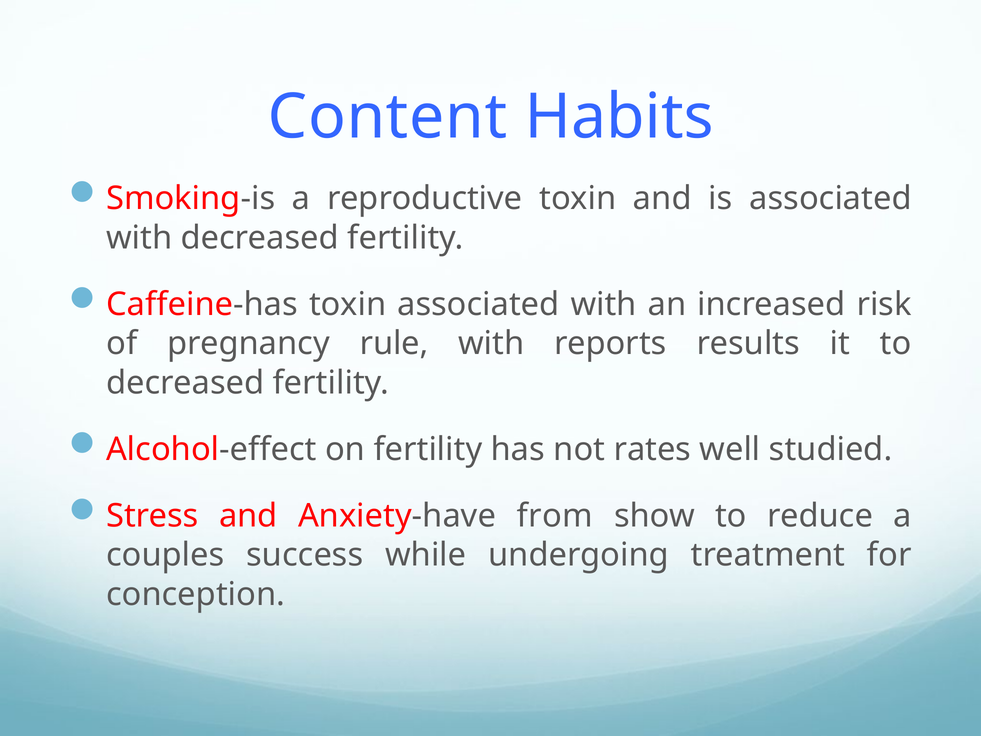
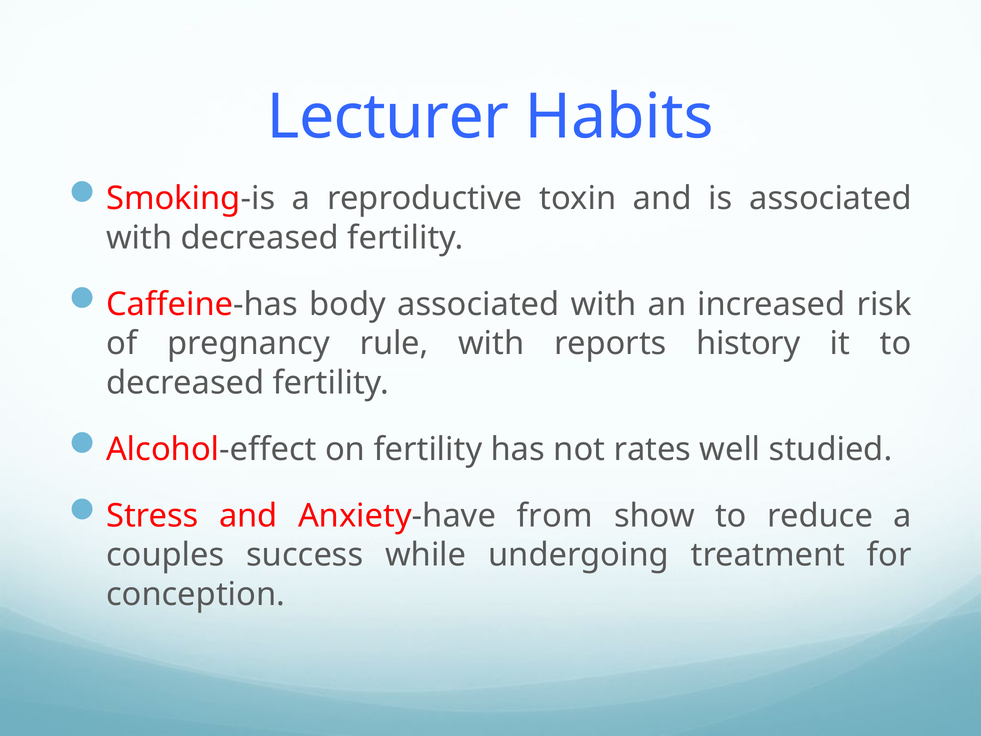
Content: Content -> Lecturer (388, 117)
Caffeine-has toxin: toxin -> body (348, 304)
results: results -> history (748, 343)
